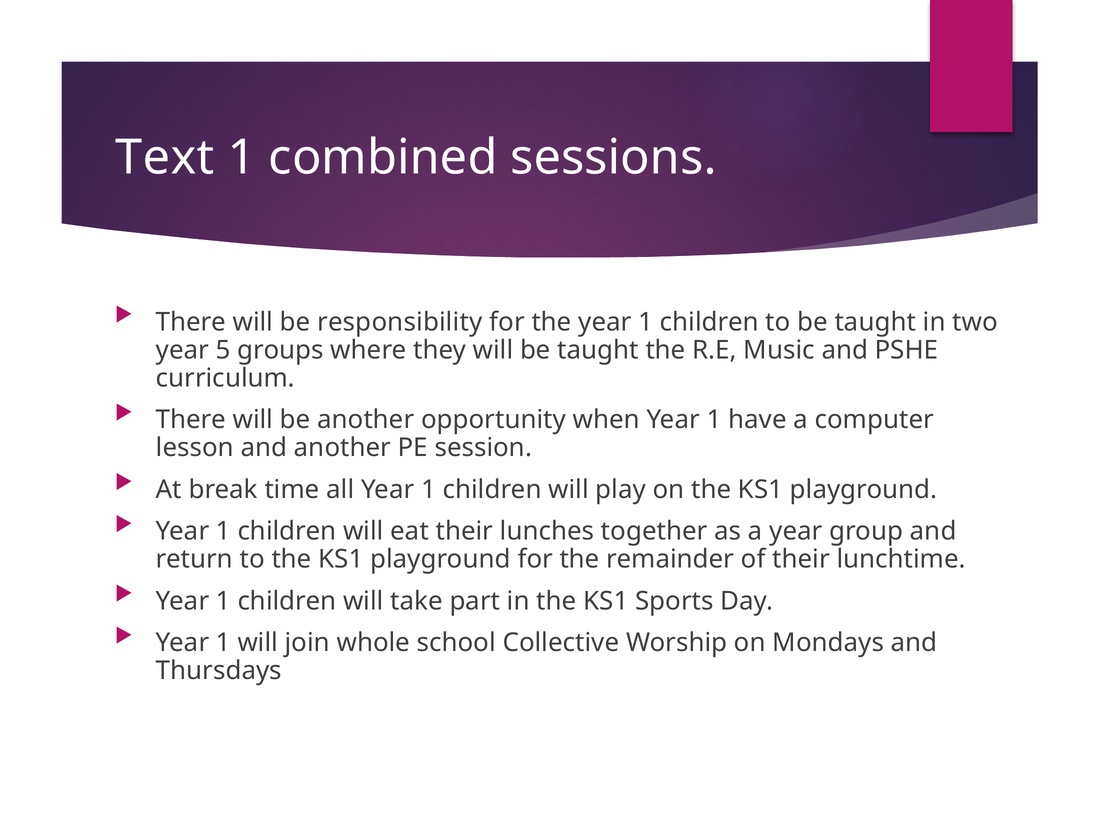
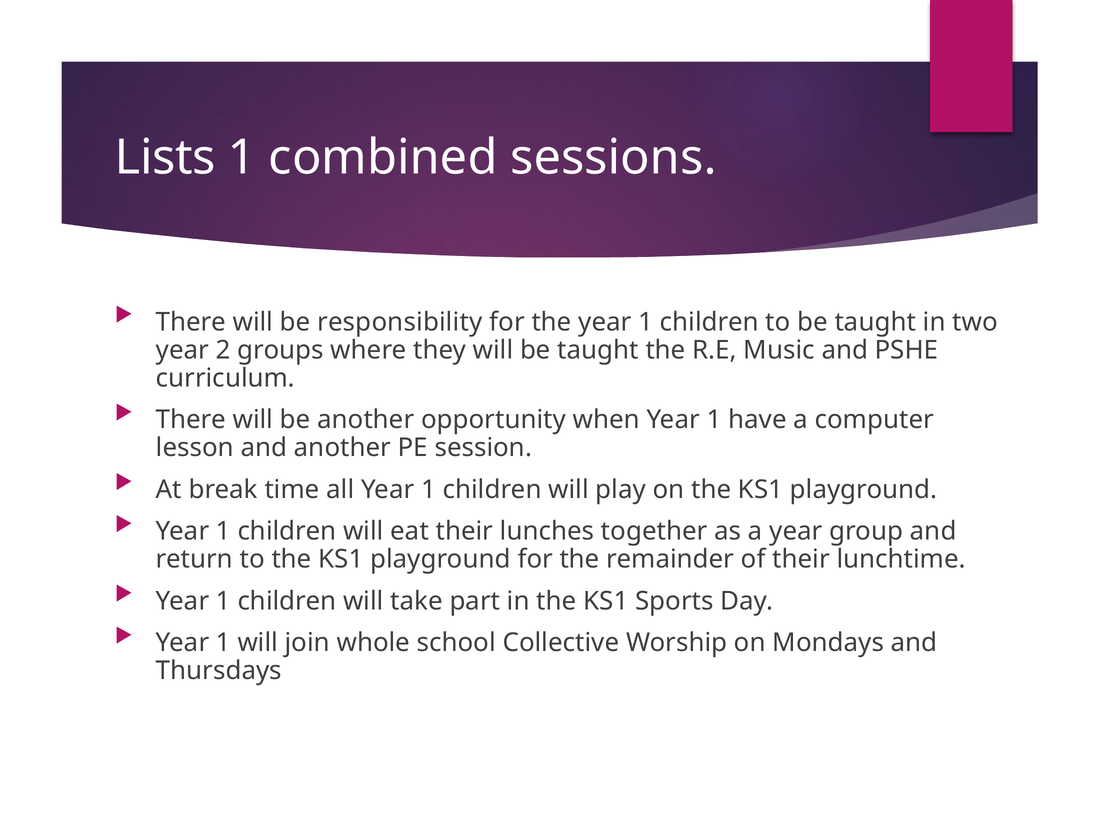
Text: Text -> Lists (165, 157)
5: 5 -> 2 (223, 350)
